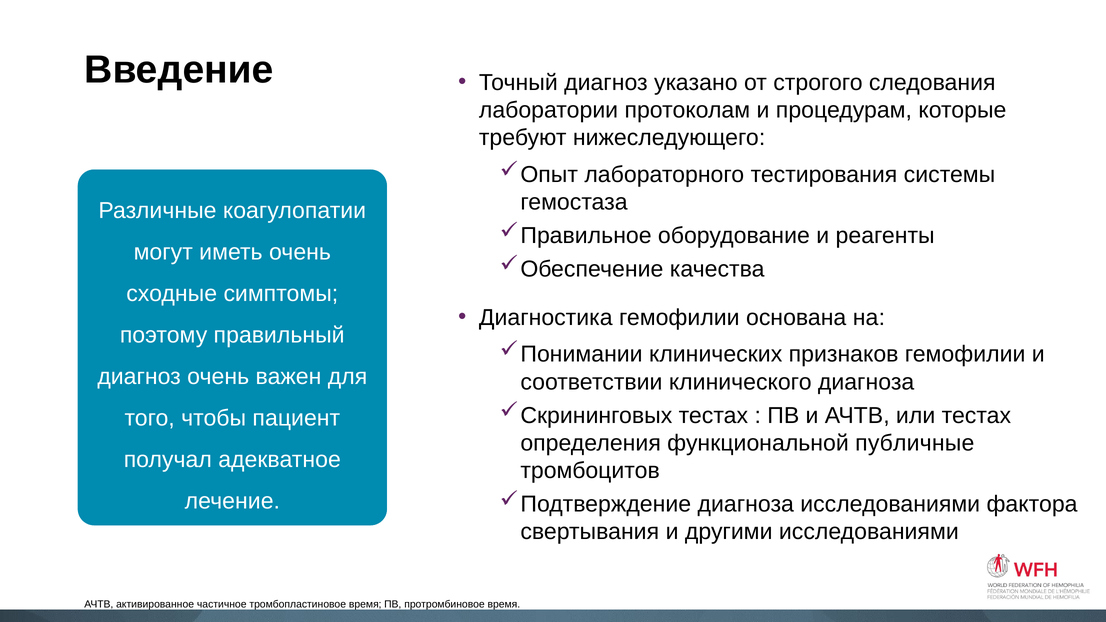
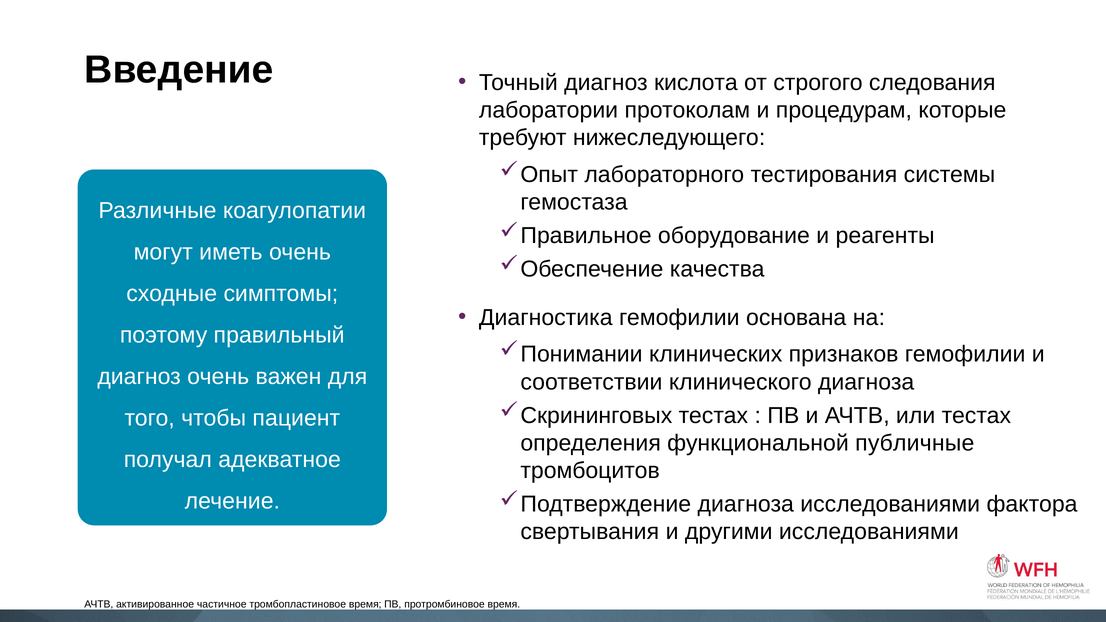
указано: указано -> кислота (696, 82)
